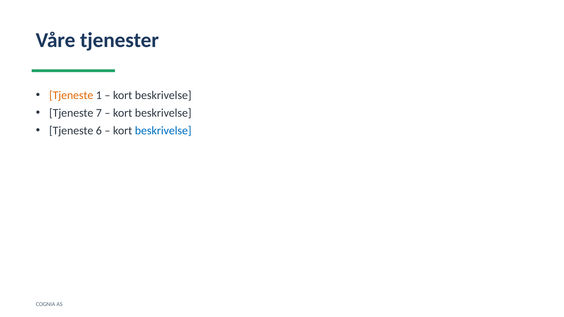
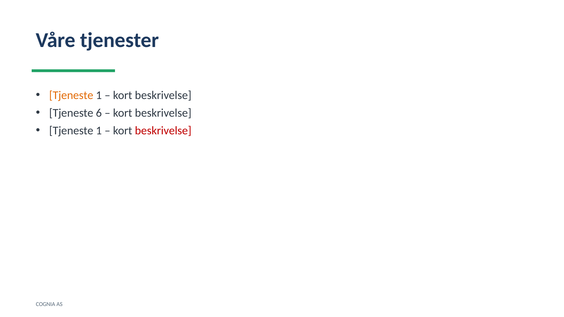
7: 7 -> 6 (99, 113)
6: 6 -> 1 (99, 131)
beskrivelse colour: blue -> red (163, 131)
